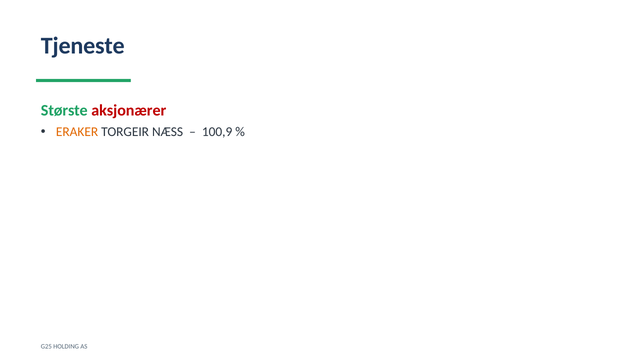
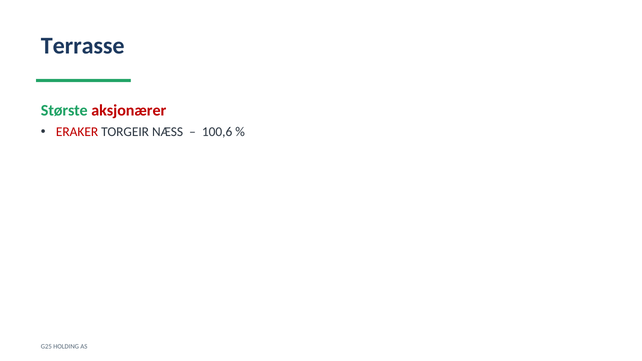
Tjeneste: Tjeneste -> Terrasse (83, 46)
ERAKER colour: orange -> red (77, 132)
100,9: 100,9 -> 100,6 (217, 132)
